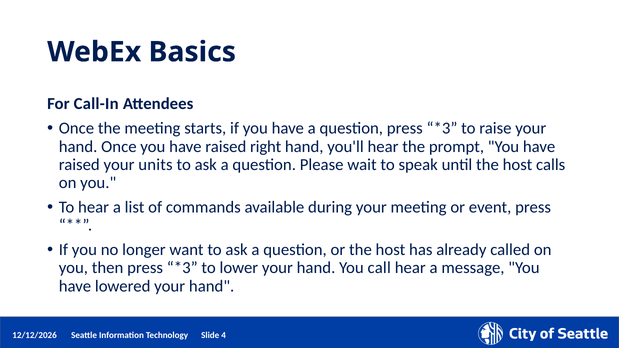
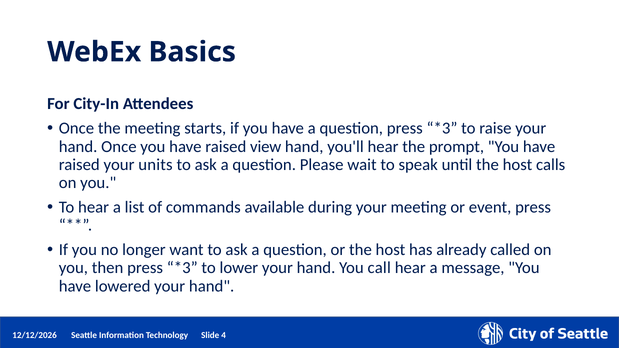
Call-In: Call-In -> City-In (96, 104)
right: right -> view (266, 147)
